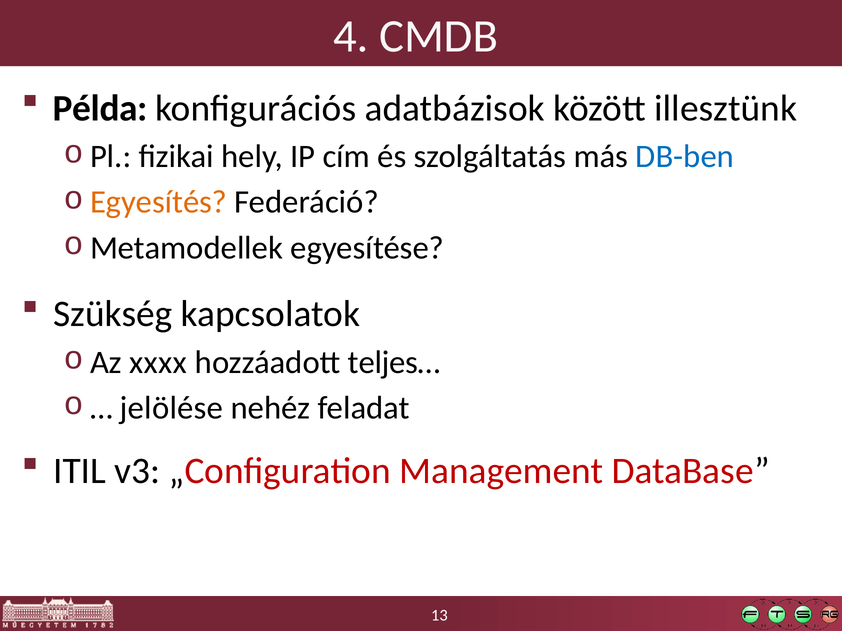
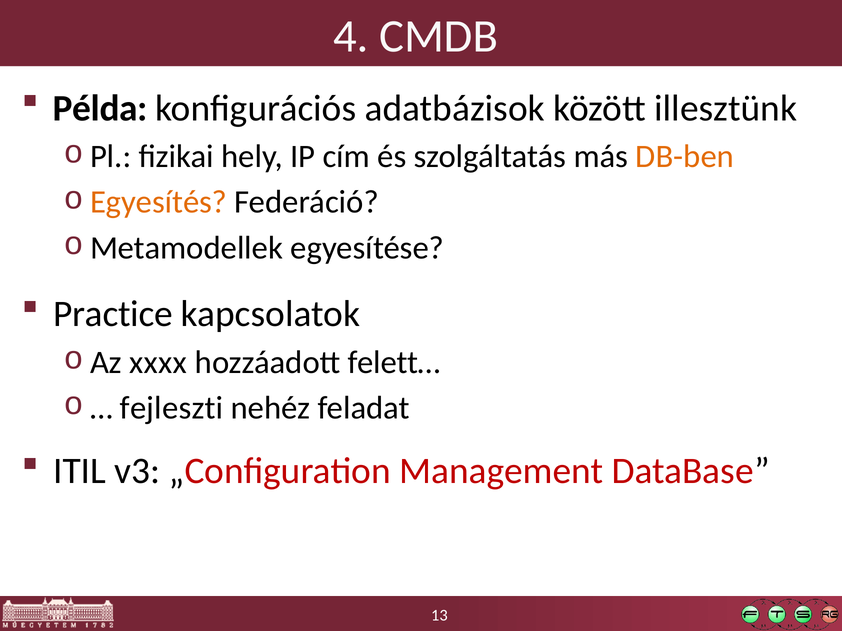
DB-ben colour: blue -> orange (685, 157)
Szükség: Szükség -> Practice (113, 314)
teljes…: teljes… -> felett… (394, 363)
jelölése: jelölése -> fejleszti (172, 408)
